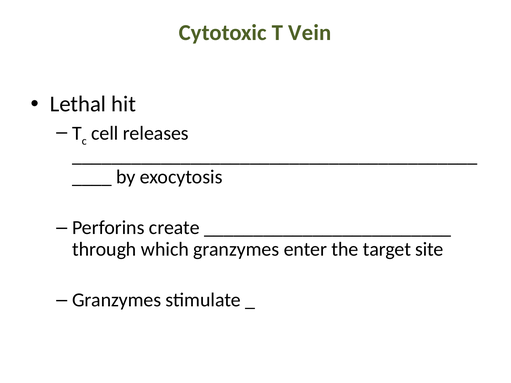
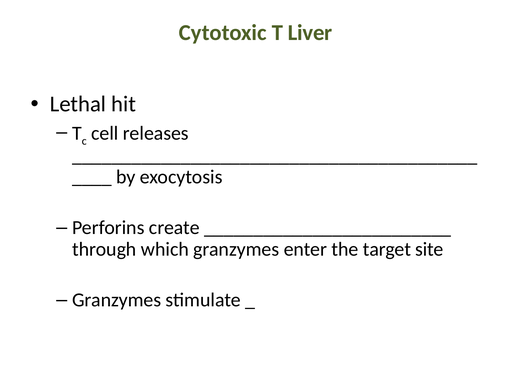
Vein: Vein -> Liver (310, 33)
